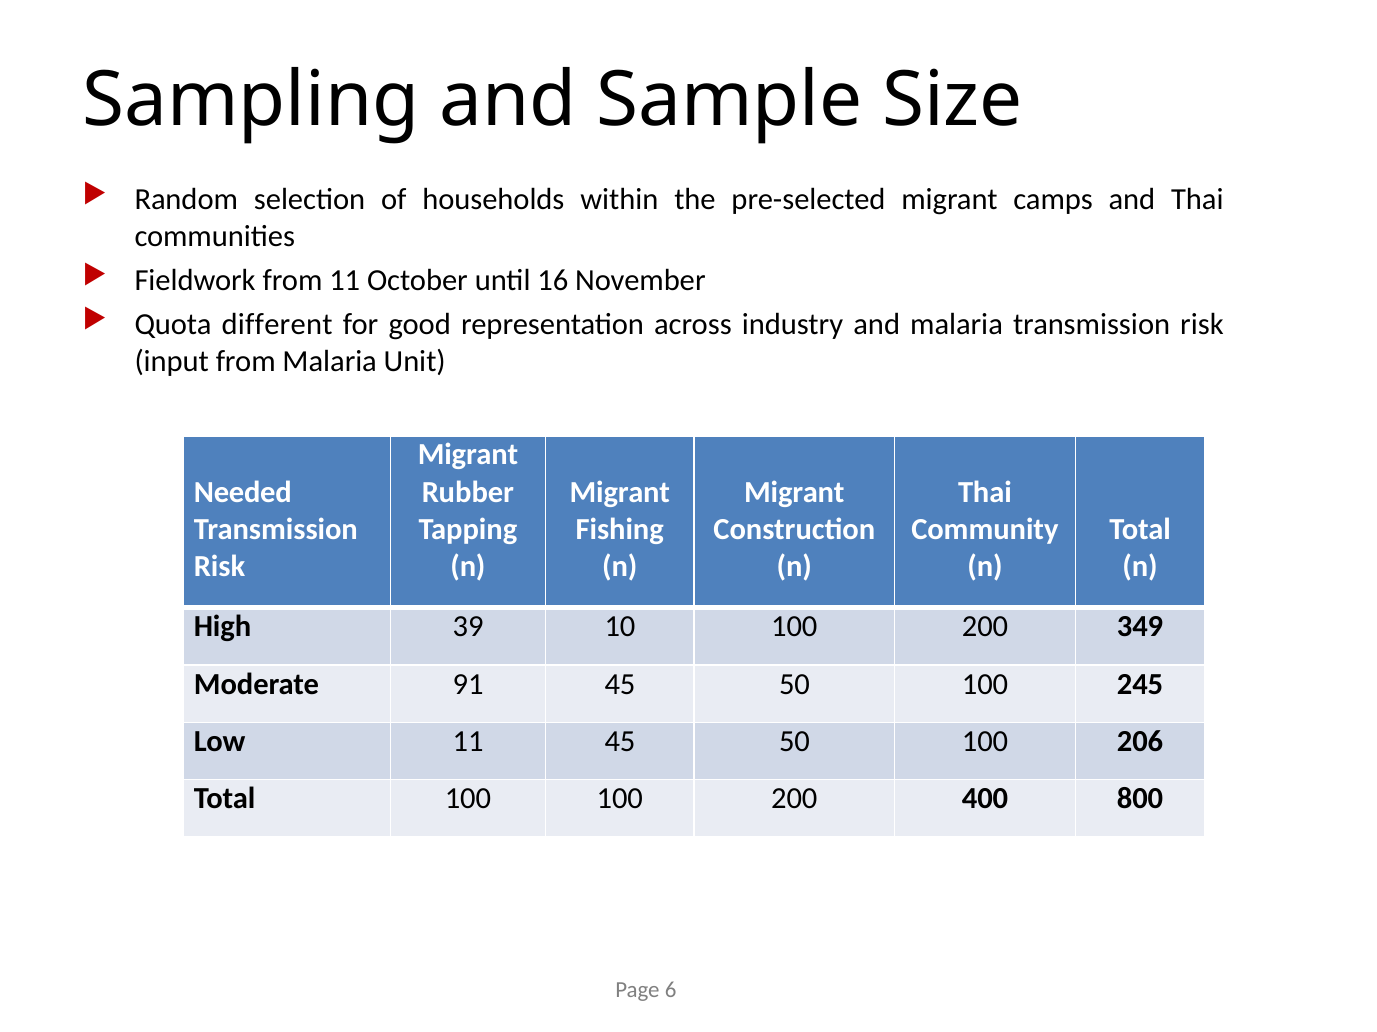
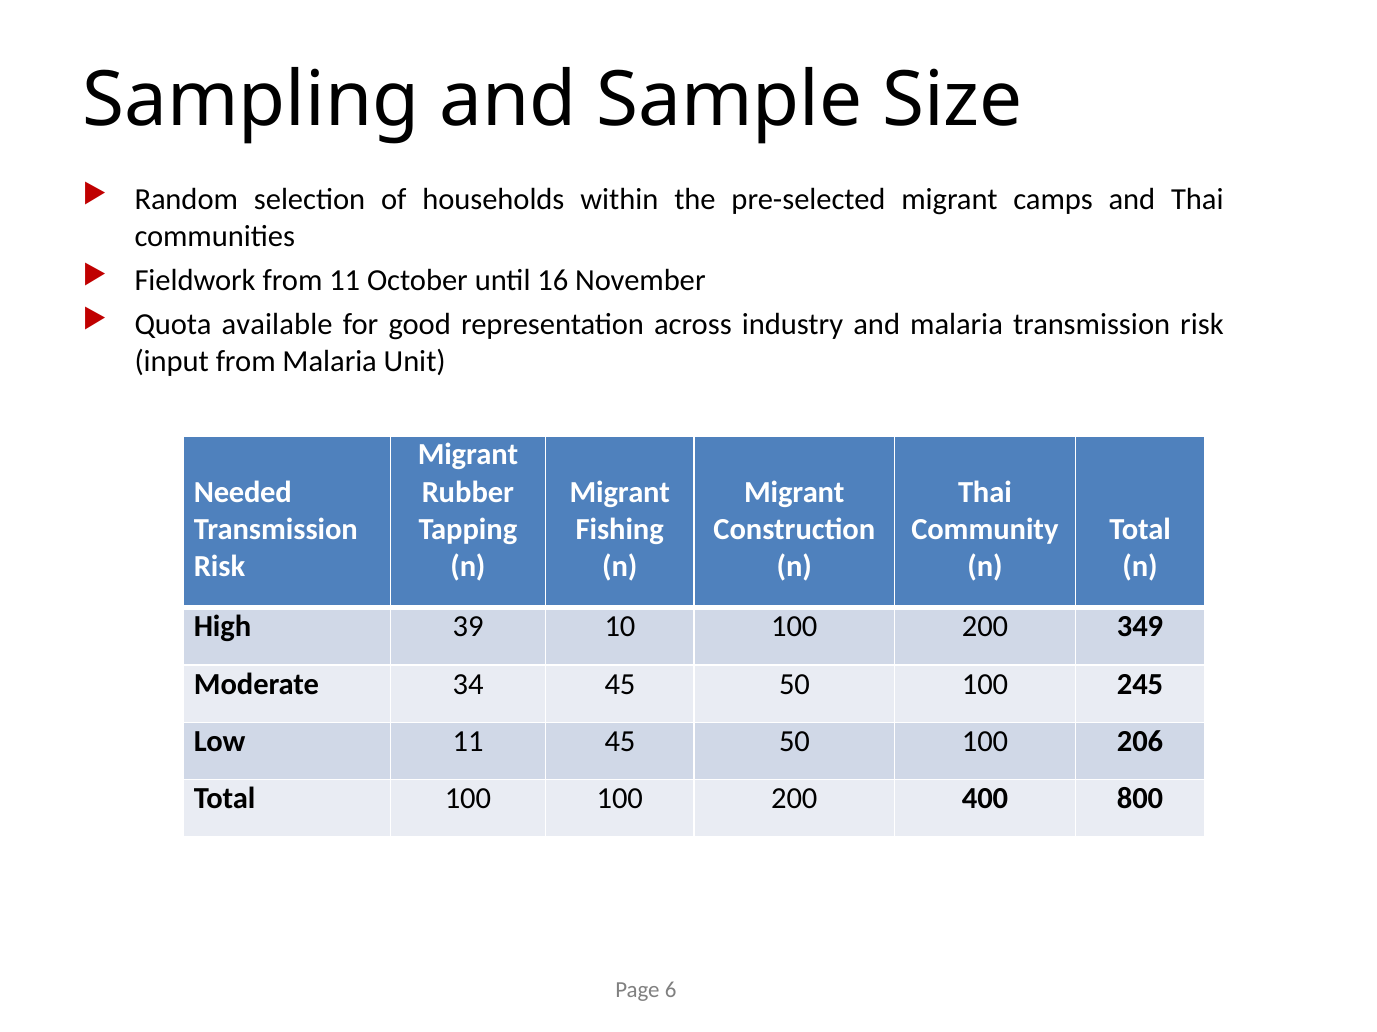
different: different -> available (277, 325)
91: 91 -> 34 (468, 685)
